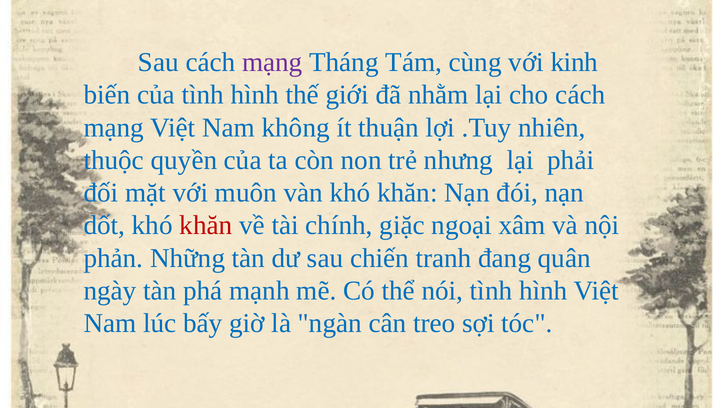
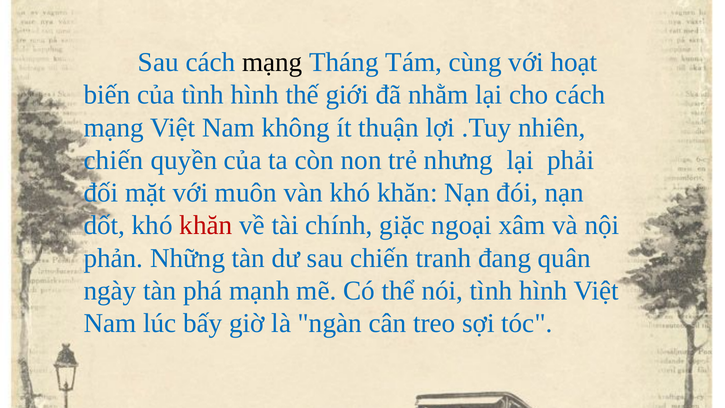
mạng colour: purple -> black (272, 62)
kinh: kinh -> hoạt (574, 62)
thuộc: thuộc -> chiến (114, 160)
